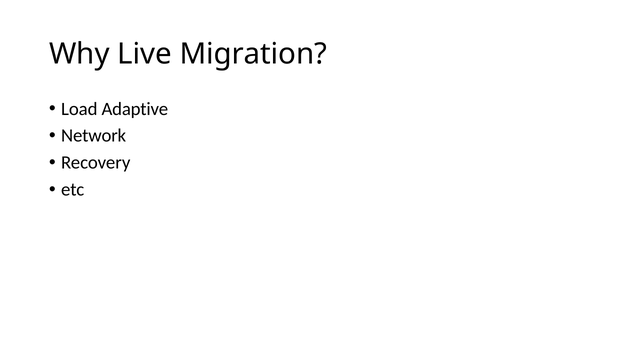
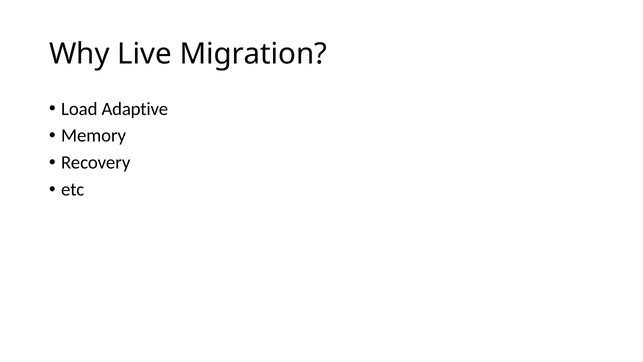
Network: Network -> Memory (94, 136)
